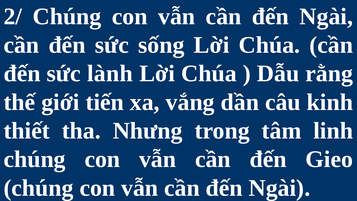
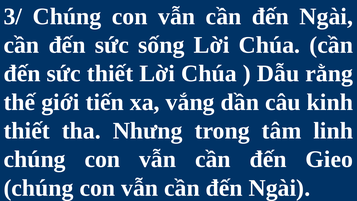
2/: 2/ -> 3/ (13, 16)
sức lành: lành -> thiết (110, 73)
